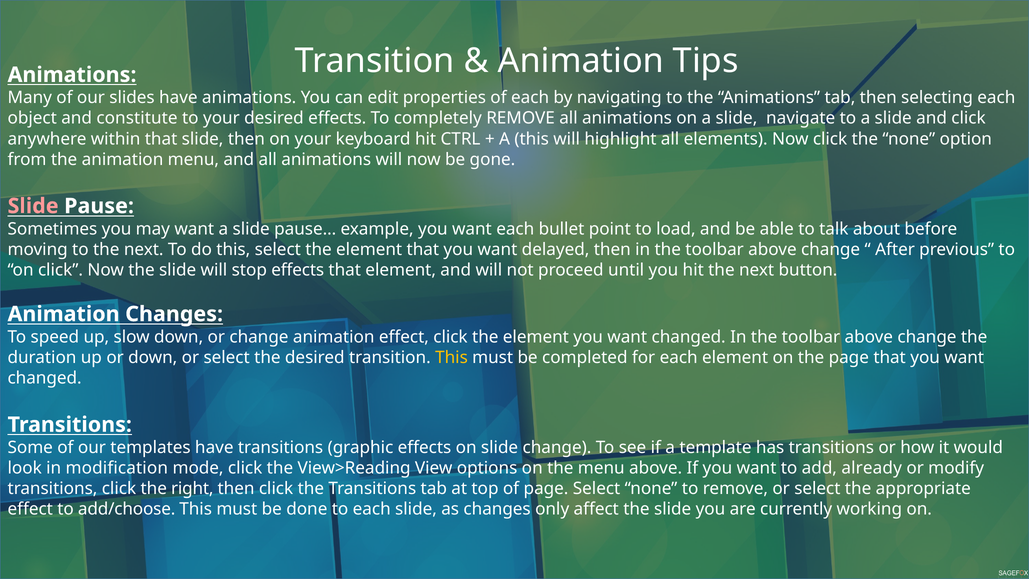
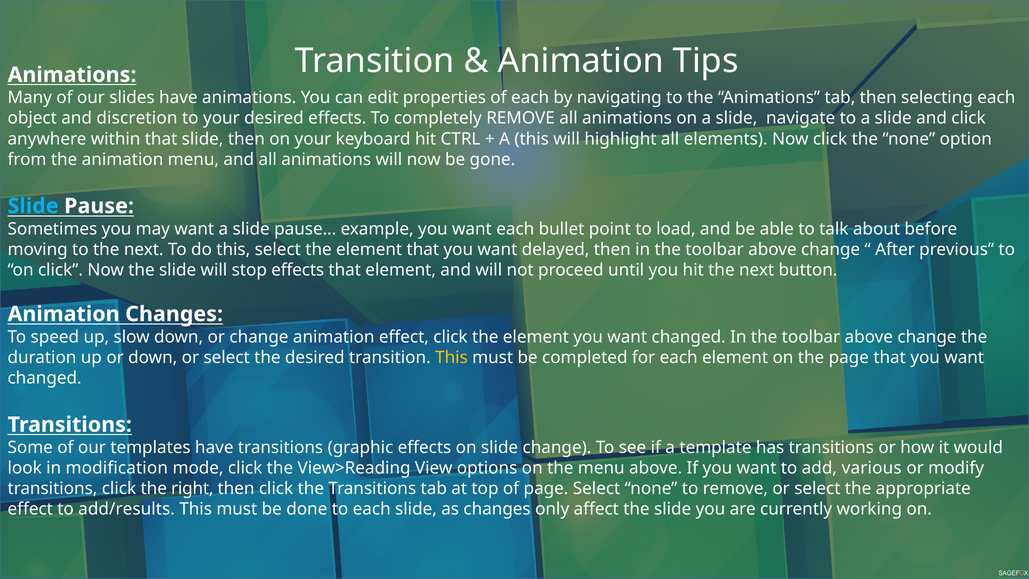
constitute: constitute -> discretion (137, 118)
Slide colour: pink -> light blue (33, 206)
already: already -> various (872, 468)
add/choose: add/choose -> add/results (127, 509)
